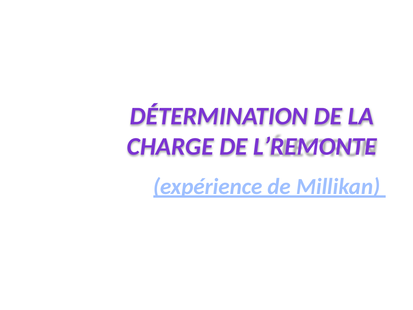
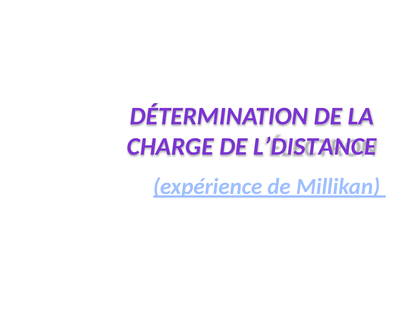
L’REMONTE: L’REMONTE -> L’DISTANCE (315, 146)
